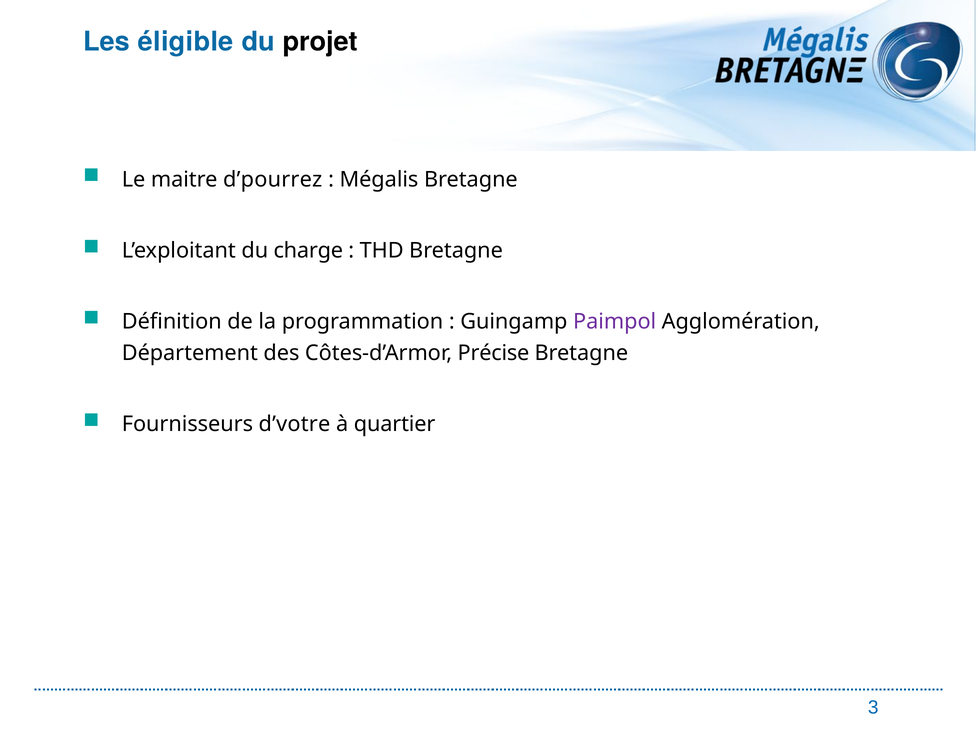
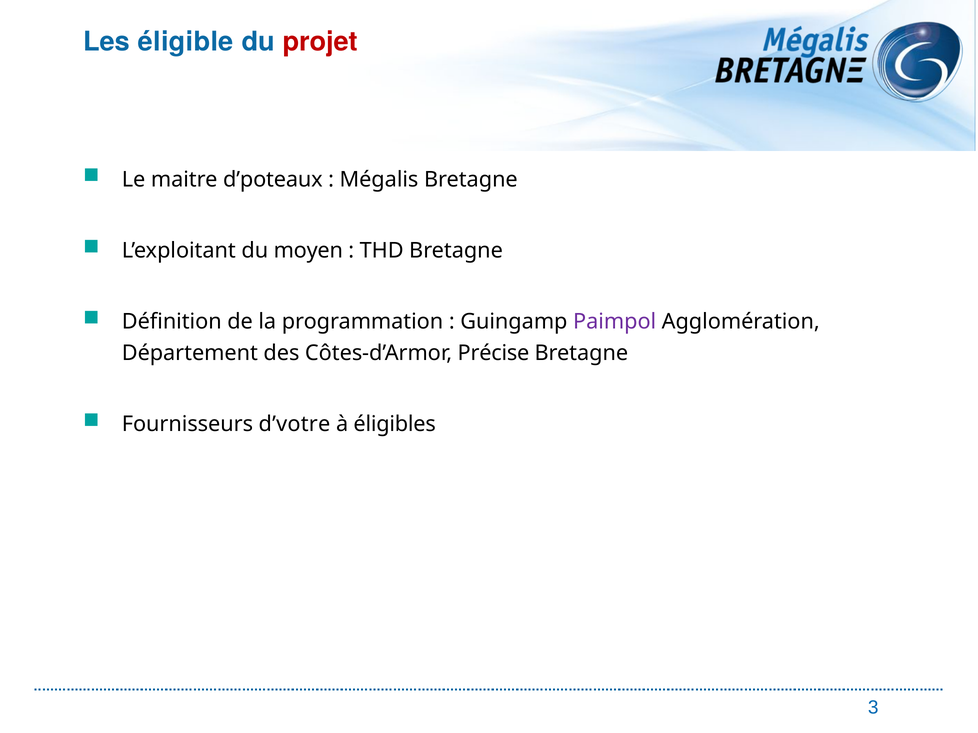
projet colour: black -> red (320, 42)
d’pourrez: d’pourrez -> d’poteaux (273, 180)
charge: charge -> moyen (308, 251)
quartier: quartier -> éligibles (395, 424)
